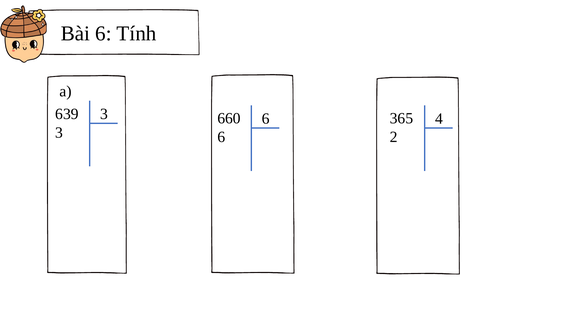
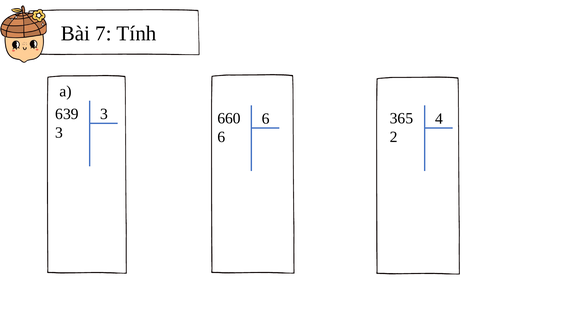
Bài 6: 6 -> 7 (104, 33)
